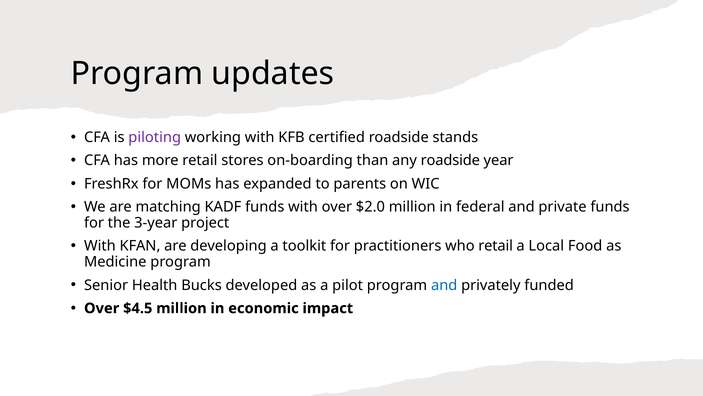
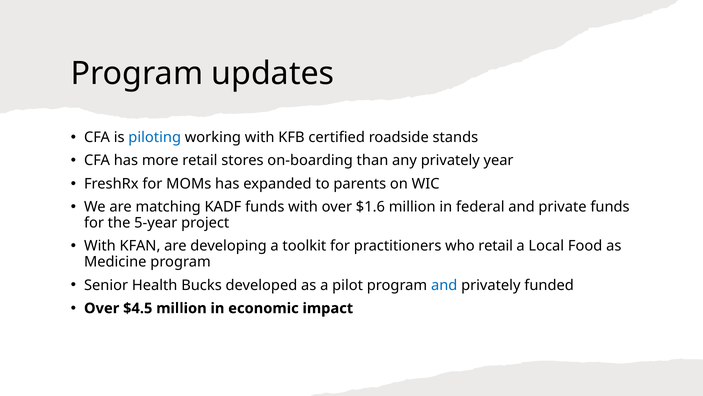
piloting colour: purple -> blue (155, 137)
any roadside: roadside -> privately (450, 160)
$2.0: $2.0 -> $1.6 (370, 207)
3-year: 3-year -> 5-year (156, 223)
